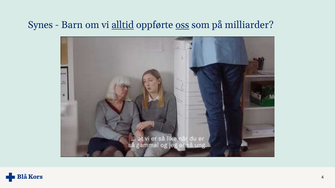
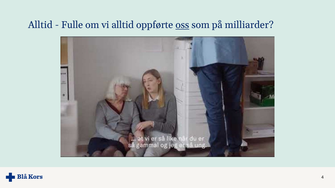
Synes: Synes -> Alltid (40, 25)
Barn: Barn -> Fulle (72, 25)
alltid underline: present -> none (123, 25)
